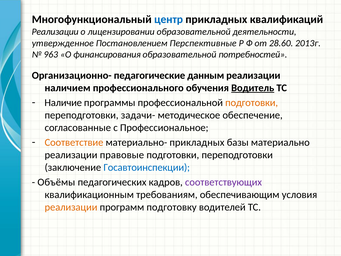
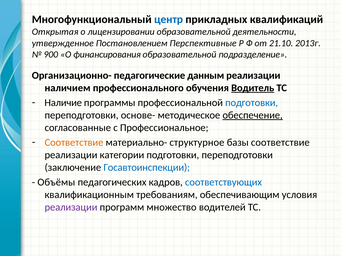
Реализации: Реализации -> Открытая (55, 32)
28.60: 28.60 -> 21.10 (281, 43)
963: 963 -> 900 (51, 54)
потребностей: потребностей -> подразделение (253, 54)
подготовки colour: orange -> blue (252, 103)
задачи-: задачи- -> основе- (138, 115)
обеспечение underline: none -> present (253, 115)
материально- прикладных: прикладных -> структурное (197, 142)
базы материально: материально -> соответствие (280, 142)
правовые: правовые -> категории (122, 155)
соответствующих colour: purple -> blue (223, 182)
реализации colour: orange -> purple (71, 207)
подготовку: подготовку -> множество (172, 207)
